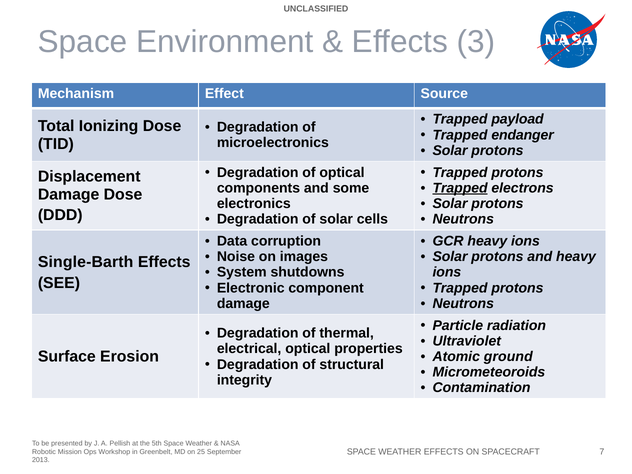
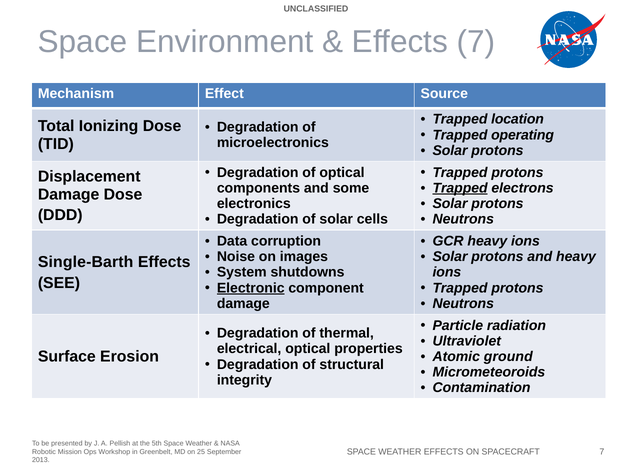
Effects 3: 3 -> 7 (476, 42)
payload: payload -> location (518, 119)
endanger: endanger -> operating (523, 135)
Electronic underline: none -> present (251, 288)
